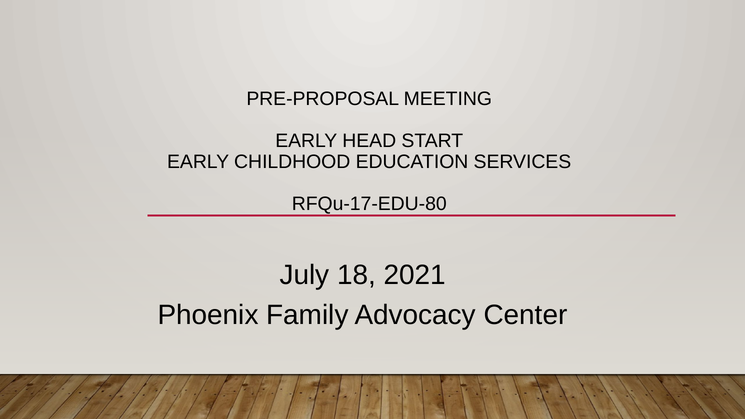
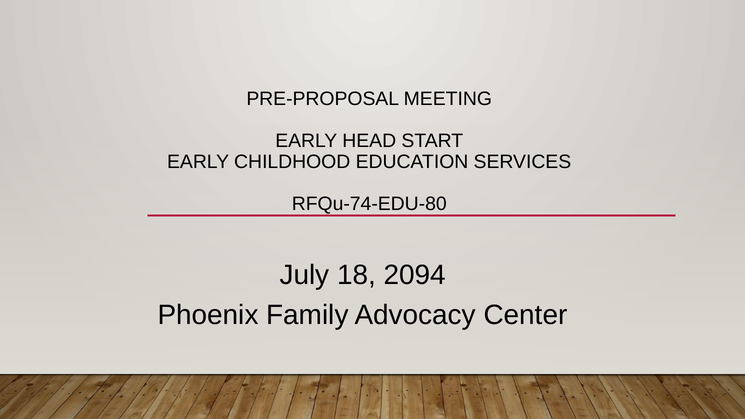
RFQu-17-EDU-80: RFQu-17-EDU-80 -> RFQu-74-EDU-80 (369, 204)
2021: 2021 -> 2094 (415, 275)
